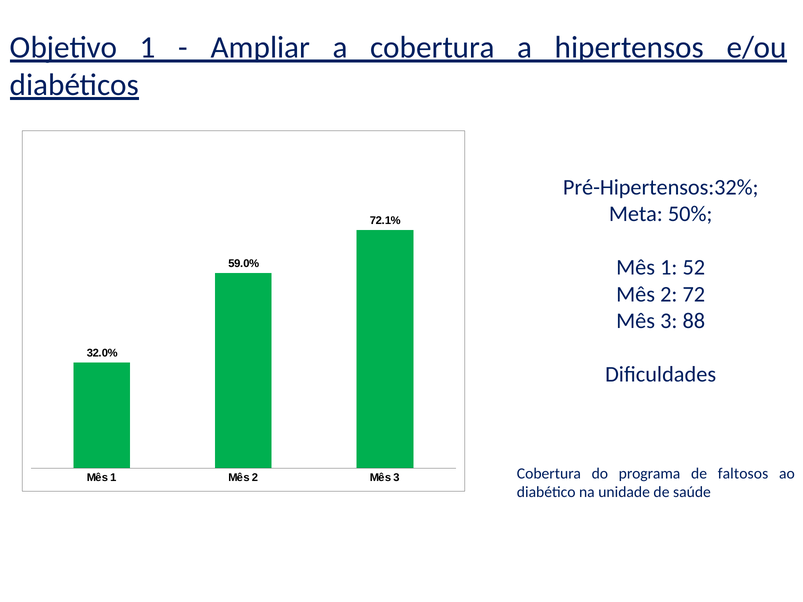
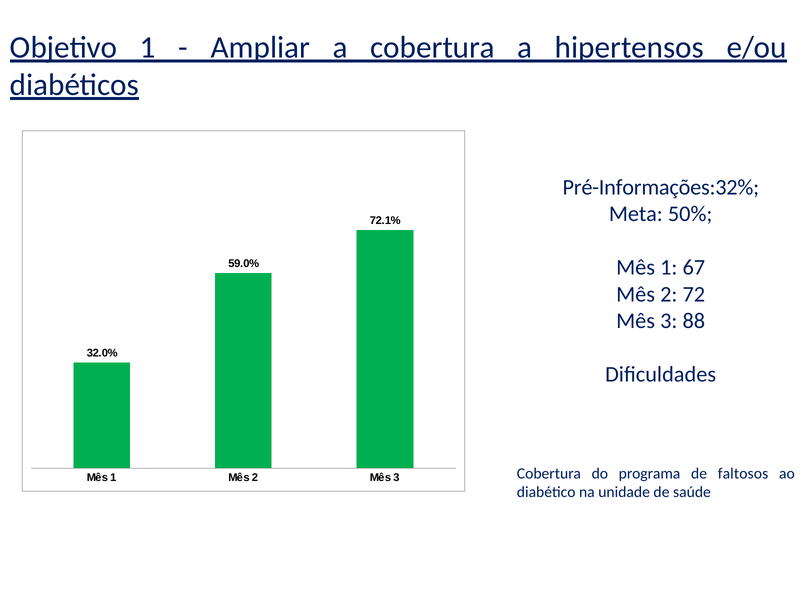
Pré-Hipertensos:32%: Pré-Hipertensos:32% -> Pré-Informações:32% (661, 187)
52: 52 -> 67 (694, 268)
